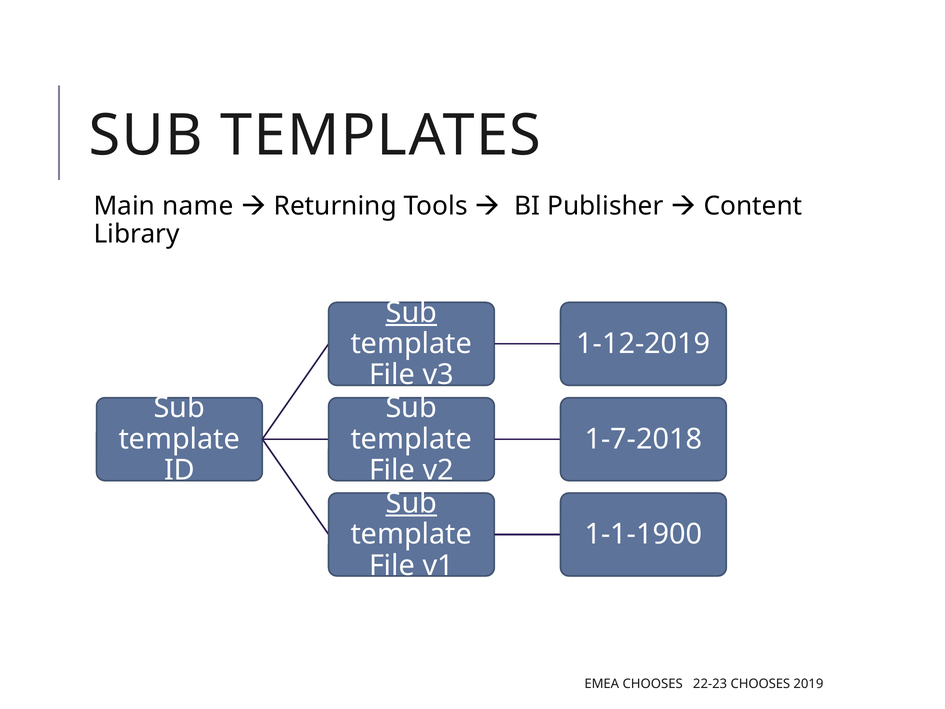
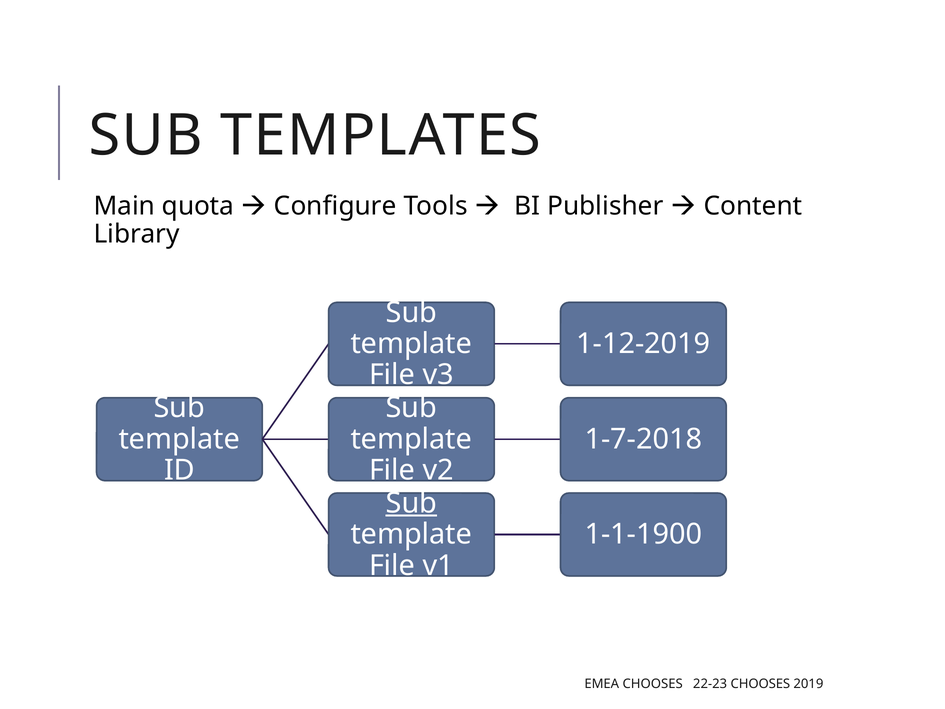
name: name -> quota (198, 206)
Returning: Returning -> Configure (335, 206)
Sub underline: present -> none (411, 312)
